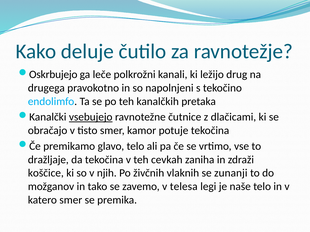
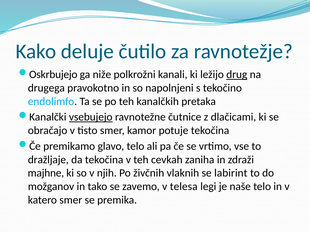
leče: leče -> niže (102, 75)
drug underline: none -> present (237, 75)
koščice: koščice -> majhne (46, 173)
zunanji: zunanji -> labirint (231, 173)
